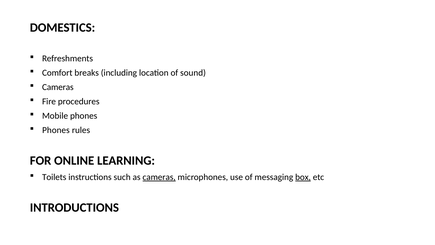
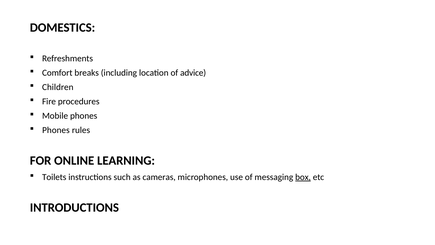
sound: sound -> advice (193, 73)
Cameras: Cameras -> Children (58, 87)
cameras underline: present -> none (159, 177)
